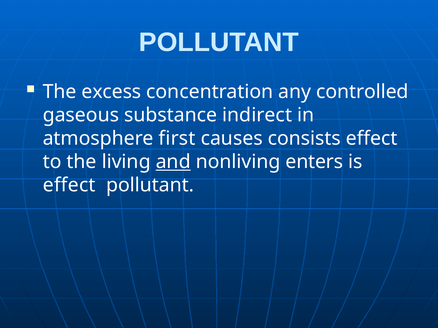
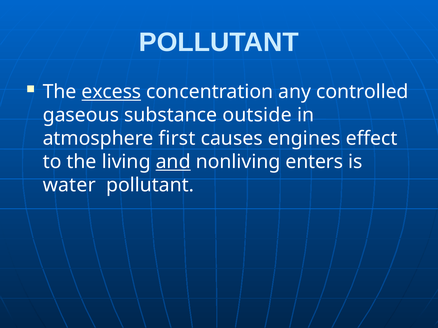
excess underline: none -> present (111, 92)
indirect: indirect -> outside (257, 115)
consists: consists -> engines (304, 139)
effect: effect -> water (69, 185)
